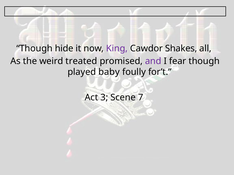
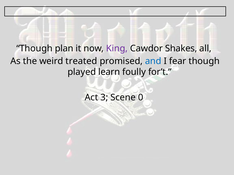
hide: hide -> plan (64, 49)
and colour: purple -> blue (153, 61)
baby: baby -> learn (109, 72)
7: 7 -> 0 (141, 98)
